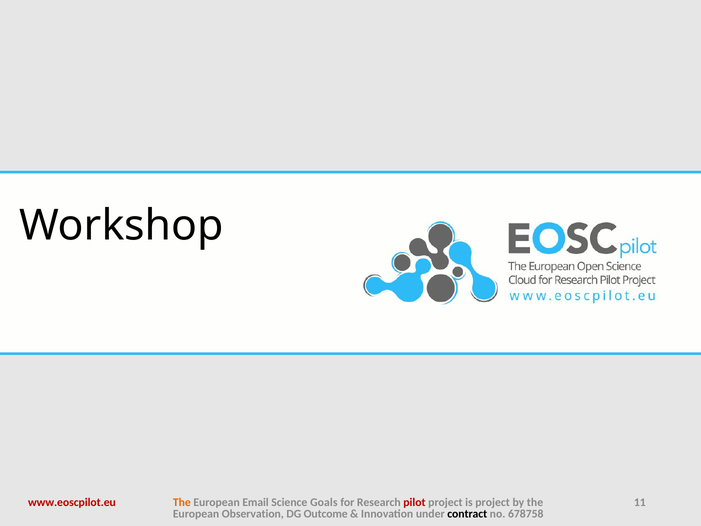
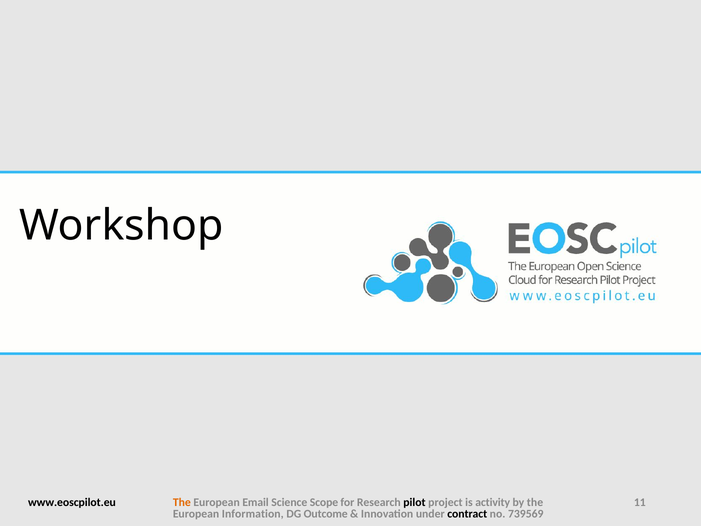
Goals: Goals -> Scope (324, 502)
pilot colour: red -> black (414, 502)
is project: project -> activity (493, 502)
www.eoscpilot.eu colour: red -> black (72, 502)
Observation: Observation -> Information (253, 514)
678758: 678758 -> 739569 (526, 514)
